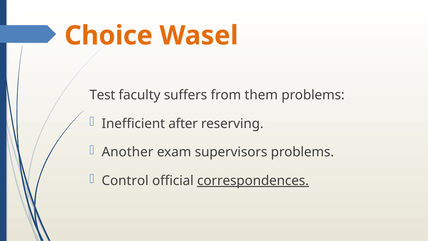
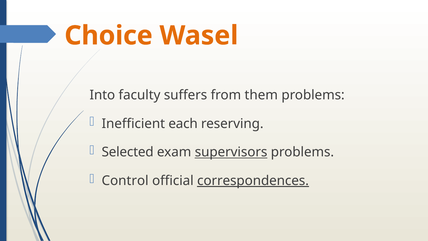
Test: Test -> Into (102, 95)
after: after -> each (183, 124)
Another: Another -> Selected (128, 152)
supervisors underline: none -> present (231, 152)
